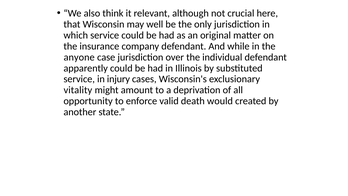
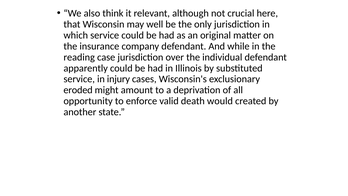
anyone: anyone -> reading (79, 57)
vitality: vitality -> eroded (78, 90)
